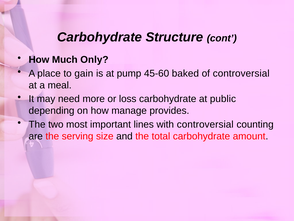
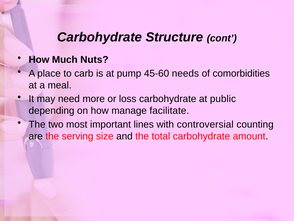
Only: Only -> Nuts (94, 59)
gain: gain -> carb (84, 73)
baked: baked -> needs (185, 73)
of controversial: controversial -> comorbidities (241, 73)
provides: provides -> facilitate (169, 110)
